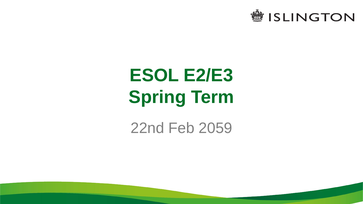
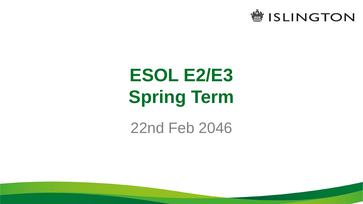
2059: 2059 -> 2046 (216, 128)
